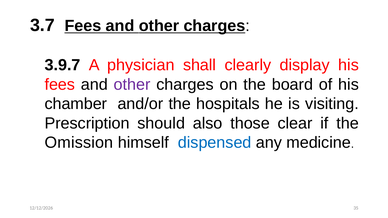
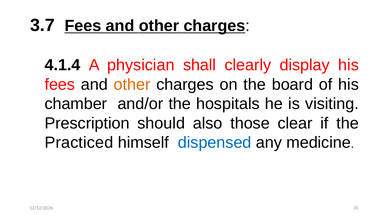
3.9.7: 3.9.7 -> 4.1.4 (63, 65)
other colour: purple -> orange (132, 85)
Omission: Omission -> Practiced (79, 143)
